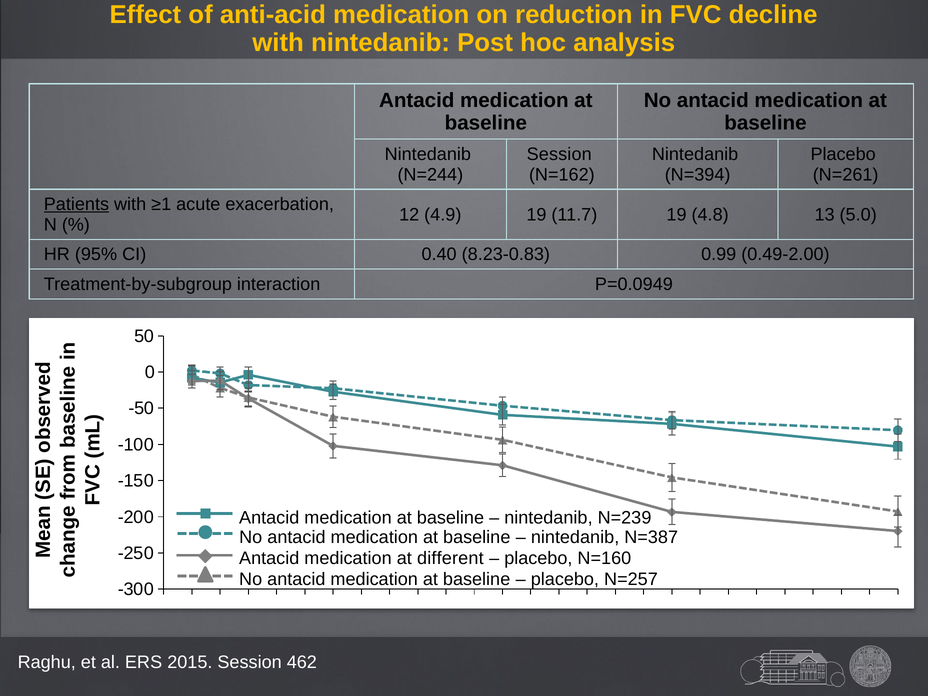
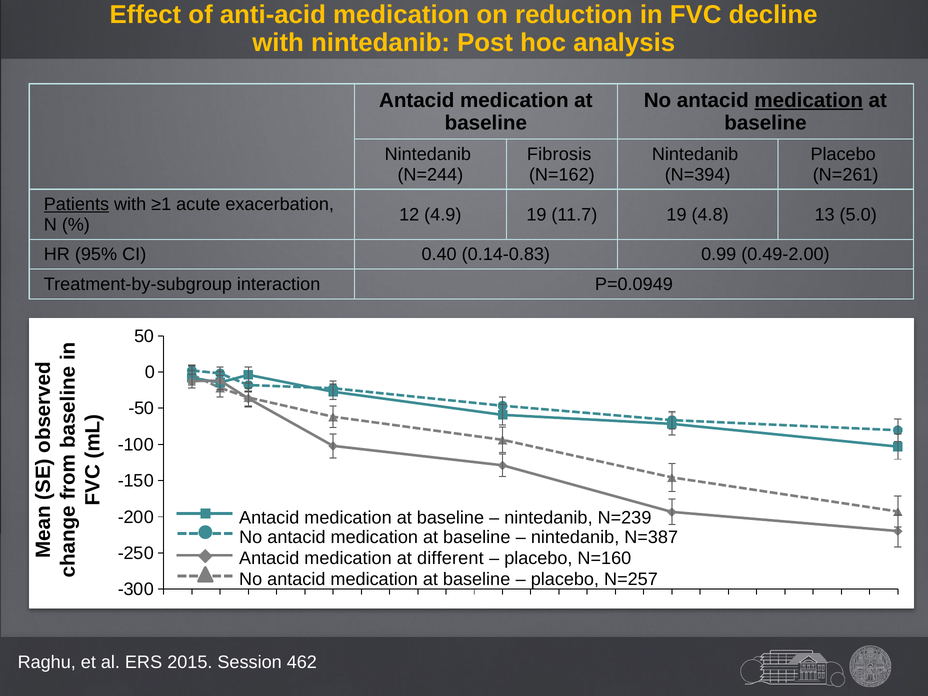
medication underline: none -> present (809, 100)
Session: Session -> Fibrosis (559, 154)
8.23-0.83: 8.23-0.83 -> 0.14-0.83 (506, 255)
